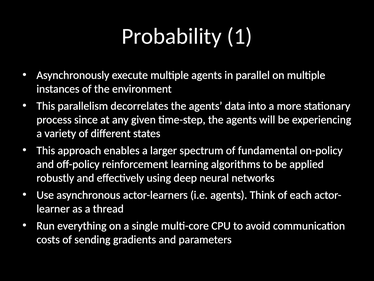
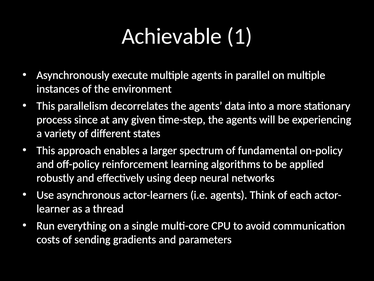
Probability: Probability -> Achievable (172, 36)
